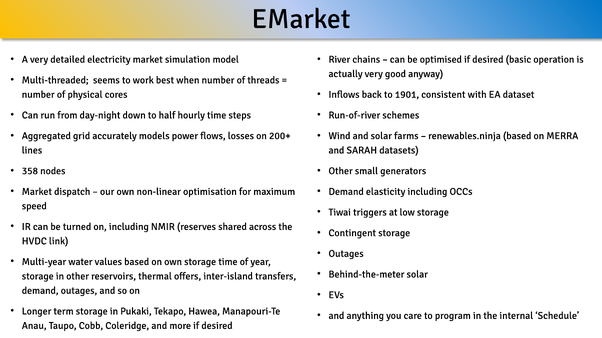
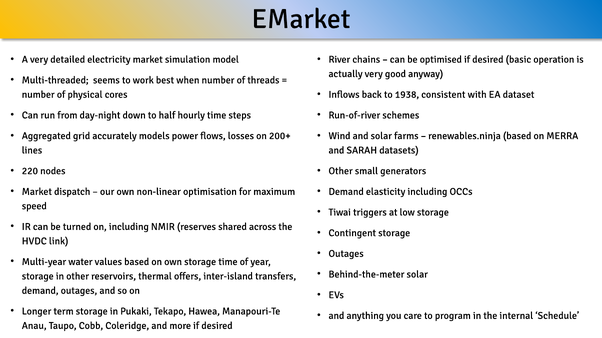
1901: 1901 -> 1938 (407, 95)
358: 358 -> 220 (30, 171)
